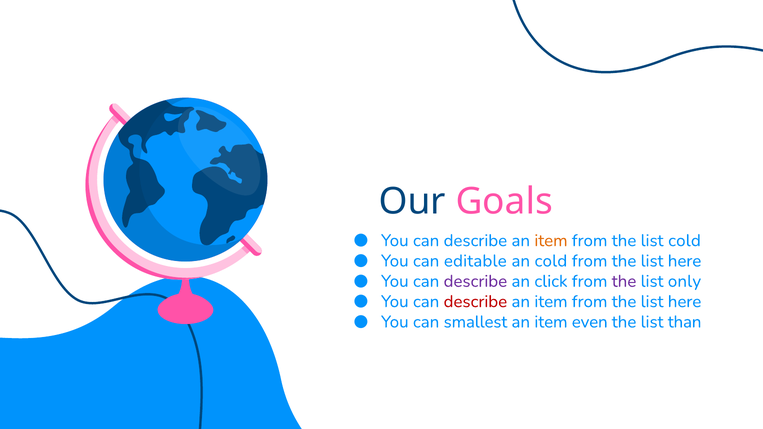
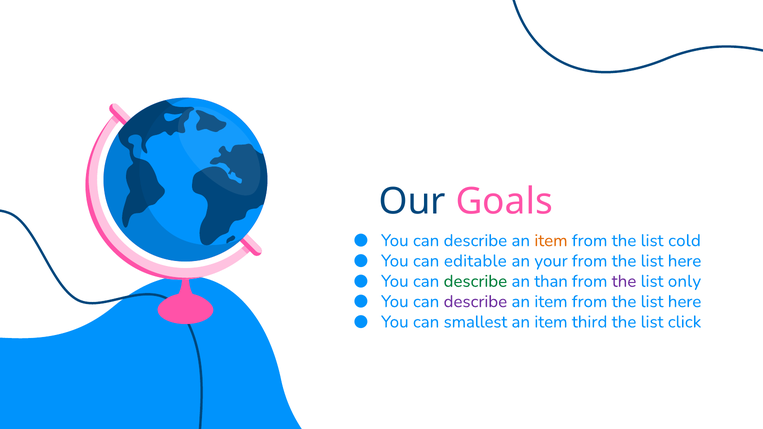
an cold: cold -> your (551, 261)
describe colour: purple -> green (475, 281)
click: click -> than (551, 281)
describe colour: red -> purple (475, 302)
even: even -> third (590, 322)
than: than -> click (685, 322)
